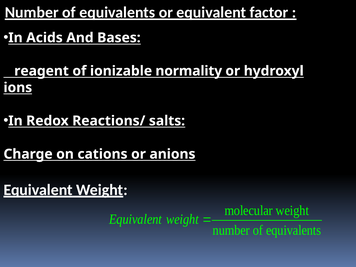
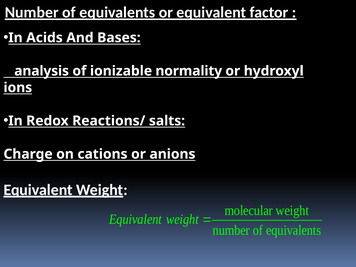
reagent: reagent -> analysis (42, 71)
